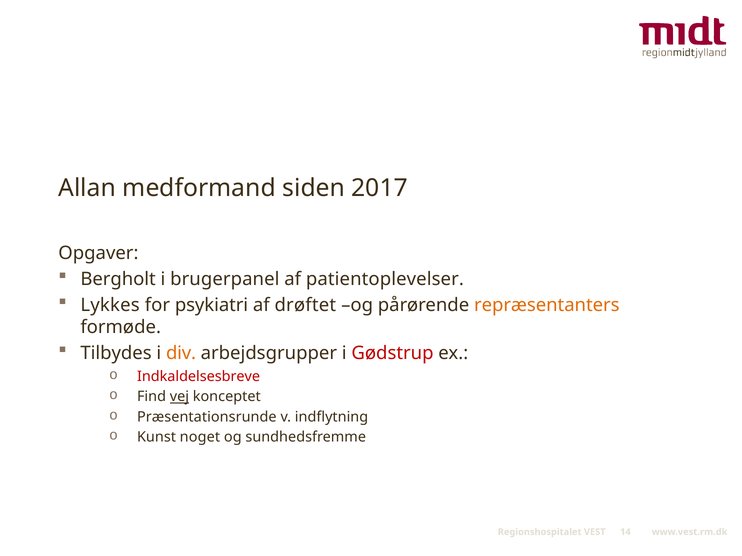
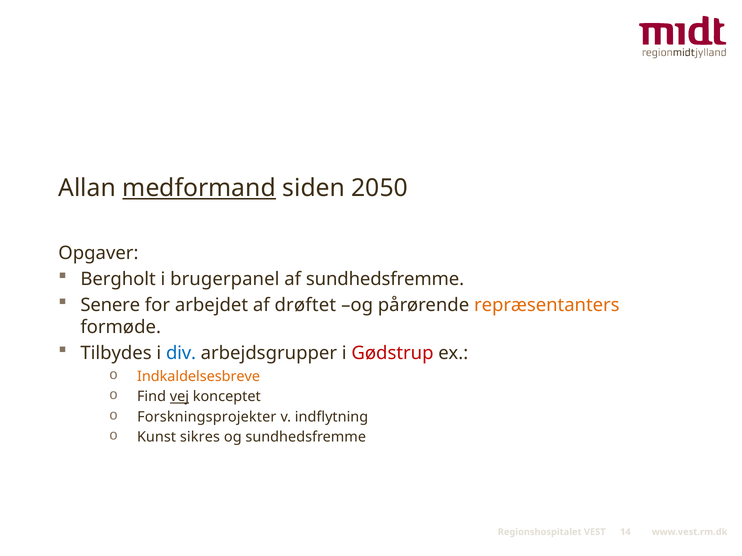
medformand underline: none -> present (199, 188)
2017: 2017 -> 2050 (380, 188)
af patientoplevelser: patientoplevelser -> sundhedsfremme (385, 279)
Lykkes: Lykkes -> Senere (110, 305)
psykiatri: psykiatri -> arbejdet (211, 305)
div colour: orange -> blue (181, 354)
Indkaldelsesbreve colour: red -> orange (199, 377)
Præsentationsrunde: Præsentationsrunde -> Forskningsprojekter (207, 417)
noget: noget -> sikres (200, 437)
